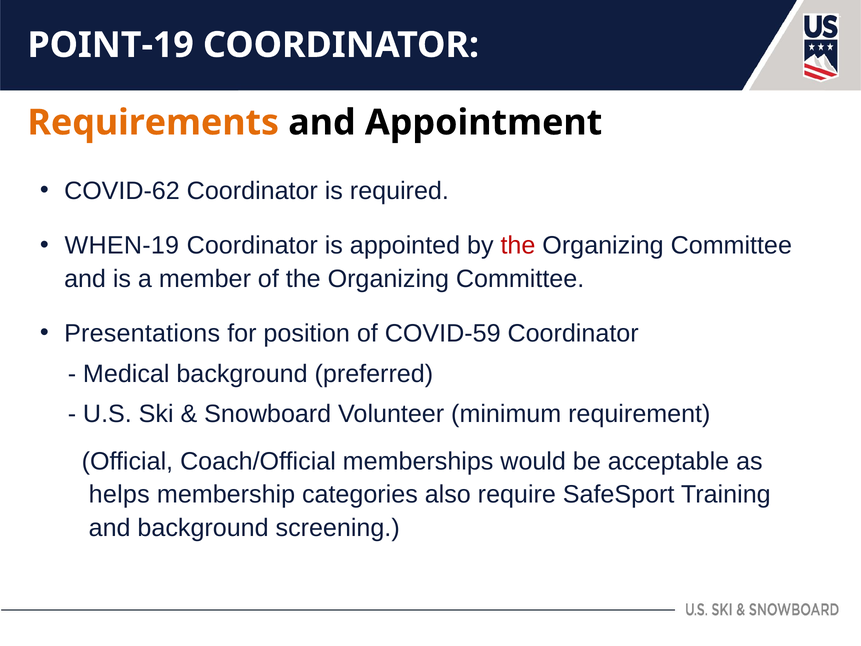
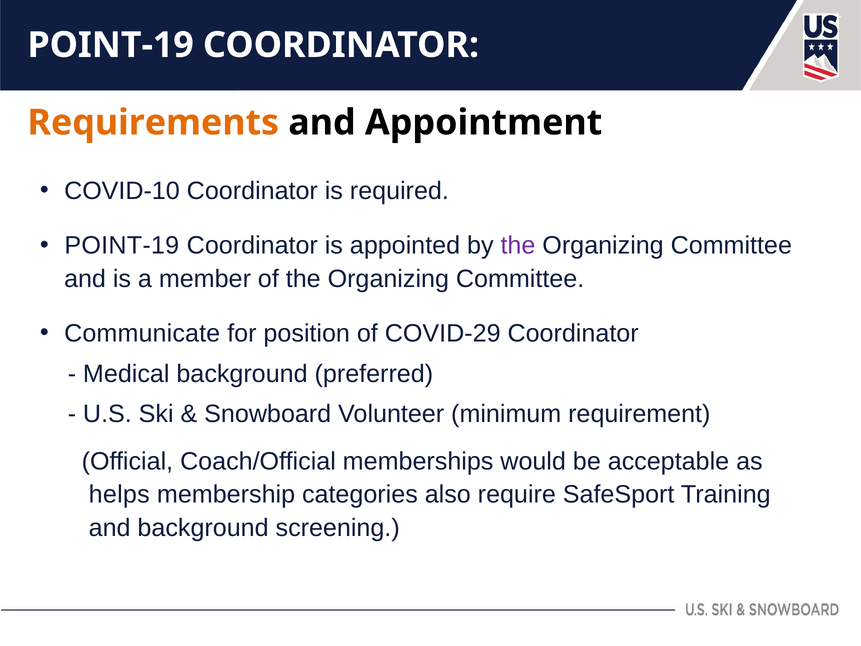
COVID-62: COVID-62 -> COVID-10 (122, 191)
WHEN-19: WHEN-19 -> POINT-19 (122, 246)
the colour: red -> purple (518, 246)
Presentations: Presentations -> Communicate (142, 333)
COVID-59: COVID-59 -> COVID-29 (443, 333)
